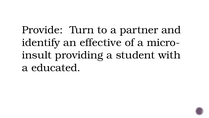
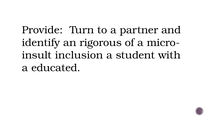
effective: effective -> rigorous (101, 42)
providing: providing -> inclusion (79, 55)
